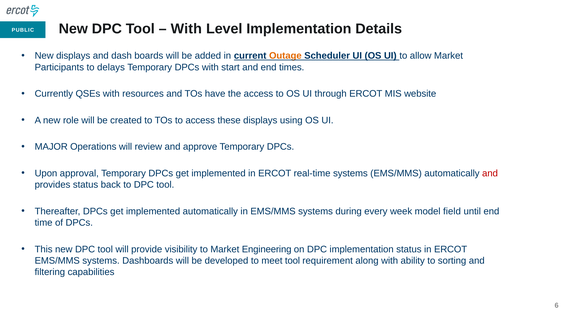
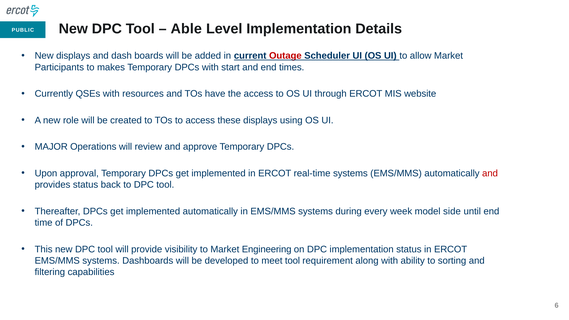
With: With -> Able (186, 29)
Outage colour: orange -> red (285, 56)
delays: delays -> makes (111, 67)
field: field -> side (452, 211)
